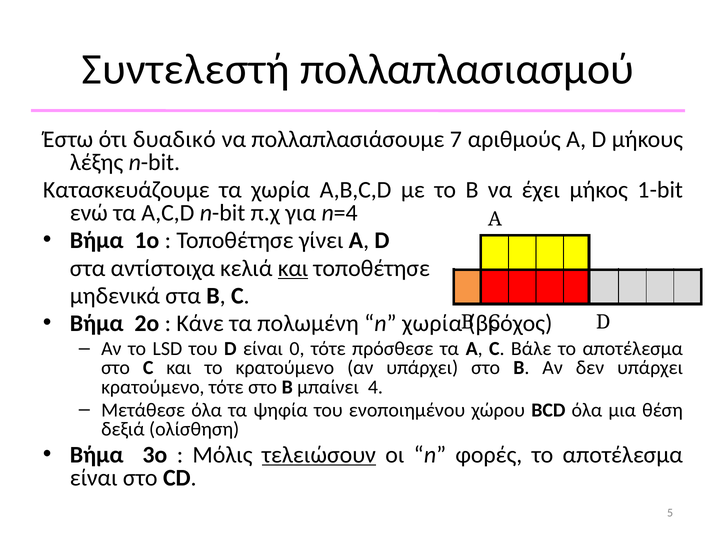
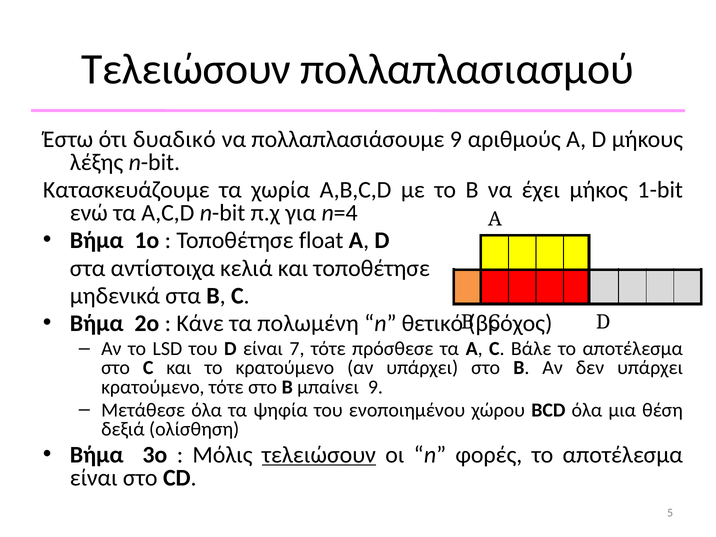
Συντελεστή: Συντελεστή -> Τελειώσουν (186, 69)
πολλαπλασιάσουμε 7: 7 -> 9 (456, 139)
γίνει: γίνει -> float (321, 241)
και underline: present -> none (293, 268)
n χωρία: χωρία -> θετικό (432, 324)
0: 0 -> 7 (297, 349)
μπαίνει 4: 4 -> 9 (375, 387)
